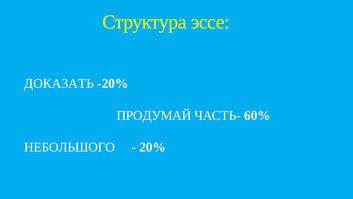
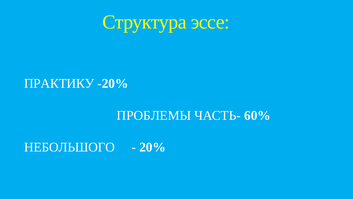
ДОКАЗАТЬ: ДОКАЗАТЬ -> ПРАКТИКУ (59, 83)
ПРОДУМАЙ: ПРОДУМАЙ -> ПРОБЛЕМЫ (154, 115)
